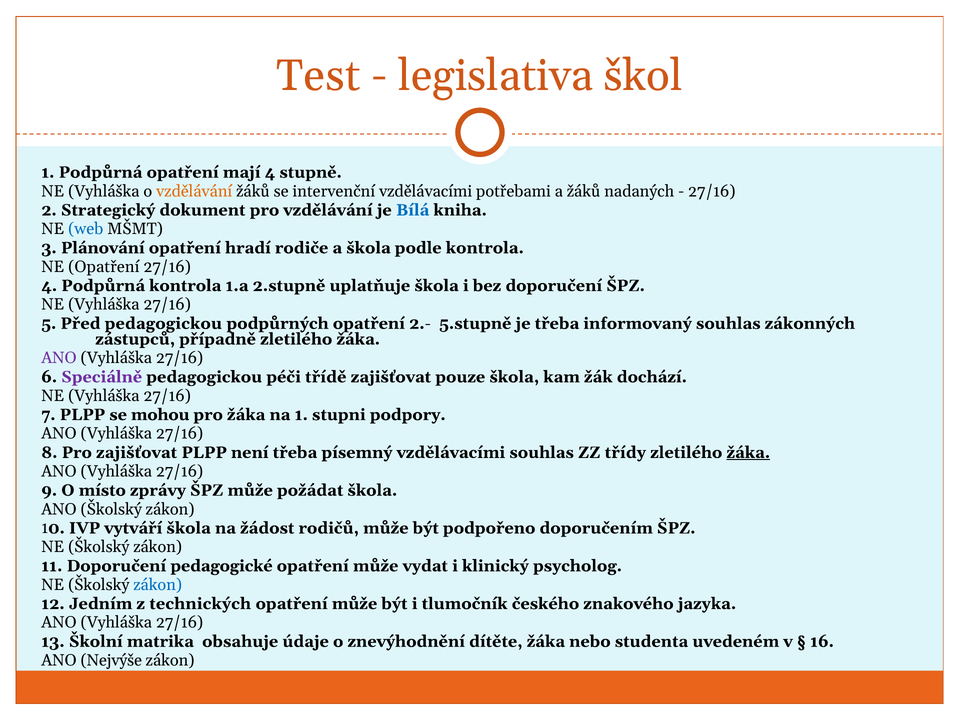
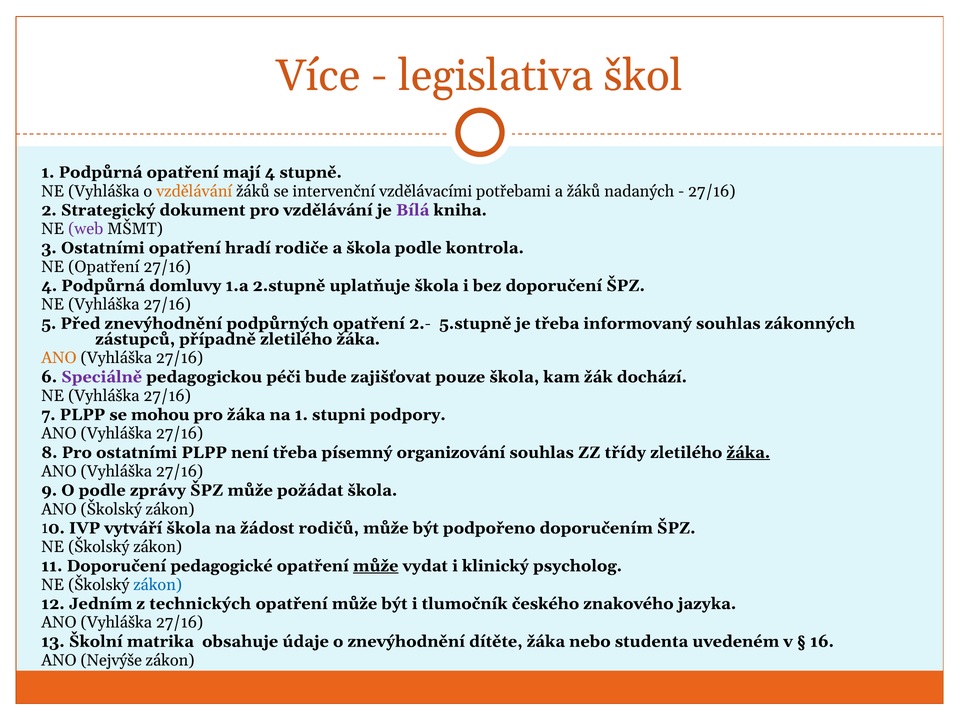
Test: Test -> Více (318, 76)
Bílá colour: blue -> purple (413, 210)
web colour: blue -> purple (86, 229)
3 Plánování: Plánování -> Ostatními (103, 248)
Podpůrná kontrola: kontrola -> domluvy (185, 286)
Před pedagogickou: pedagogickou -> znevýhodnění (163, 323)
ANO colour: purple -> orange (59, 358)
třídě: třídě -> bude (326, 377)
Pro zajišťovat: zajišťovat -> ostatními (137, 453)
písemný vzdělávacími: vzdělávacími -> organizování (451, 453)
O místo: místo -> podle (102, 490)
může underline: none -> present (376, 566)
